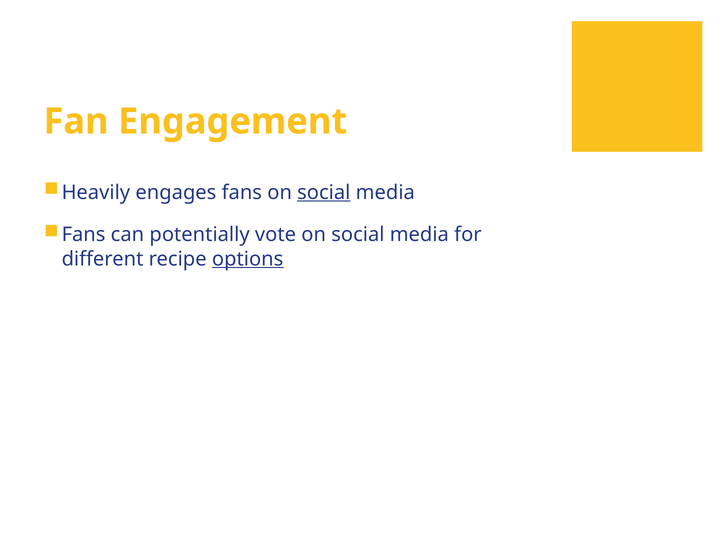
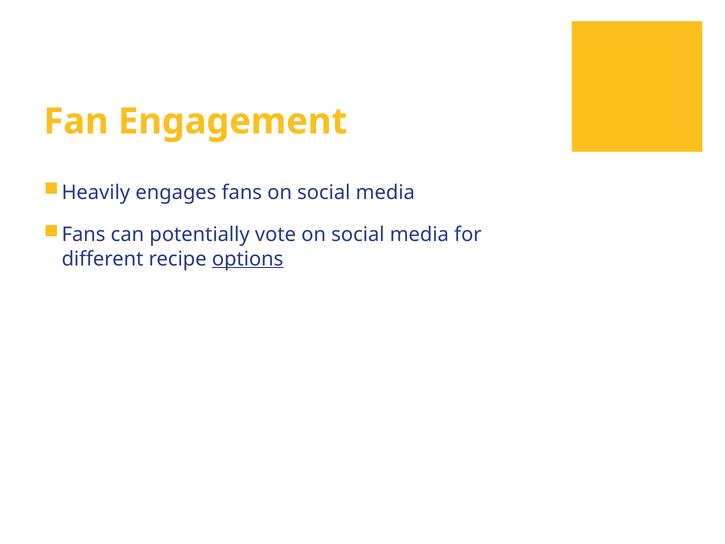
social underline: present -> none (324, 192)
